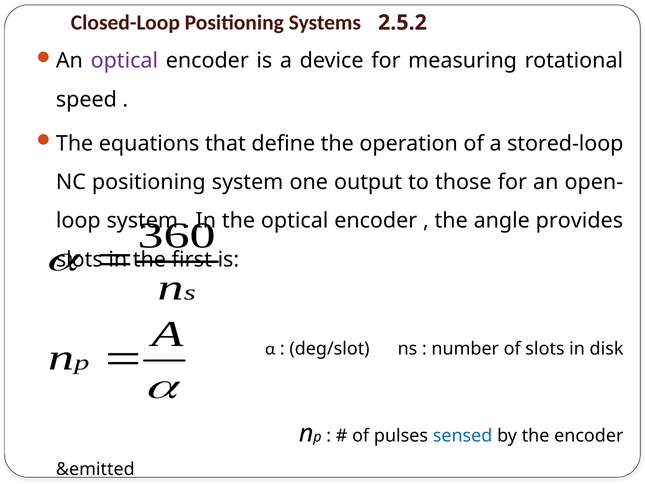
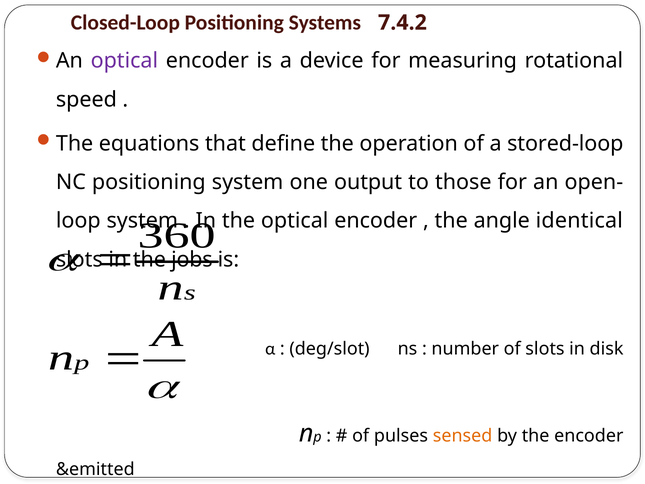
2.5.2: 2.5.2 -> 7.4.2 (402, 23)
provides: provides -> identical (579, 221)
first: first -> jobs (192, 259)
sensed colour: blue -> orange (463, 436)
